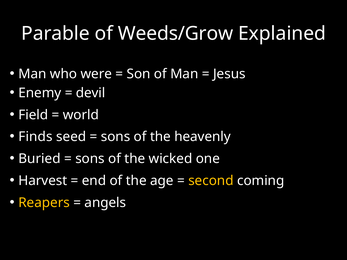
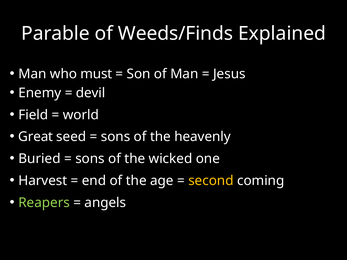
Weeds/Grow: Weeds/Grow -> Weeds/Finds (176, 34)
were: were -> must (96, 74)
Finds: Finds -> Great (36, 137)
Reapers colour: yellow -> light green (44, 203)
